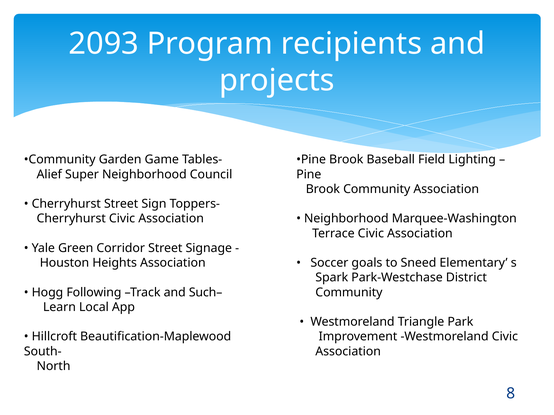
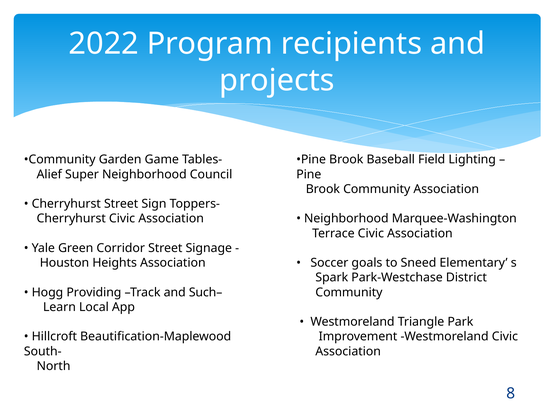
2093: 2093 -> 2022 (104, 44)
Following: Following -> Providing (94, 293)
